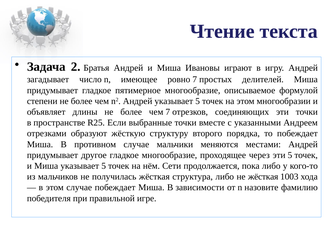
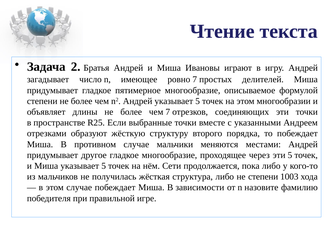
не жёсткая: жёсткая -> степени (263, 177)
